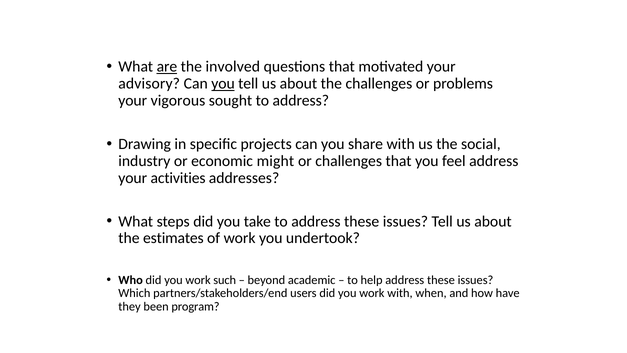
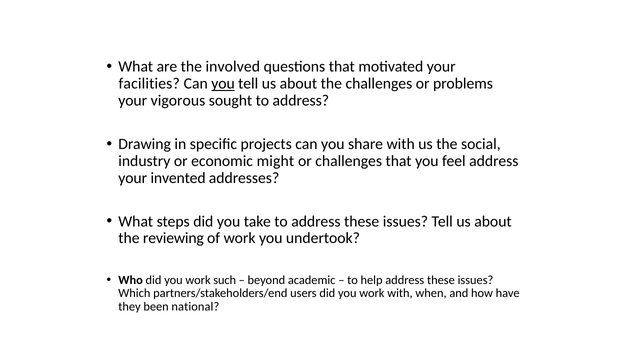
are underline: present -> none (167, 67)
advisory: advisory -> facilities (149, 84)
activities: activities -> invented (178, 178)
estimates: estimates -> reviewing (173, 238)
program: program -> national (195, 307)
